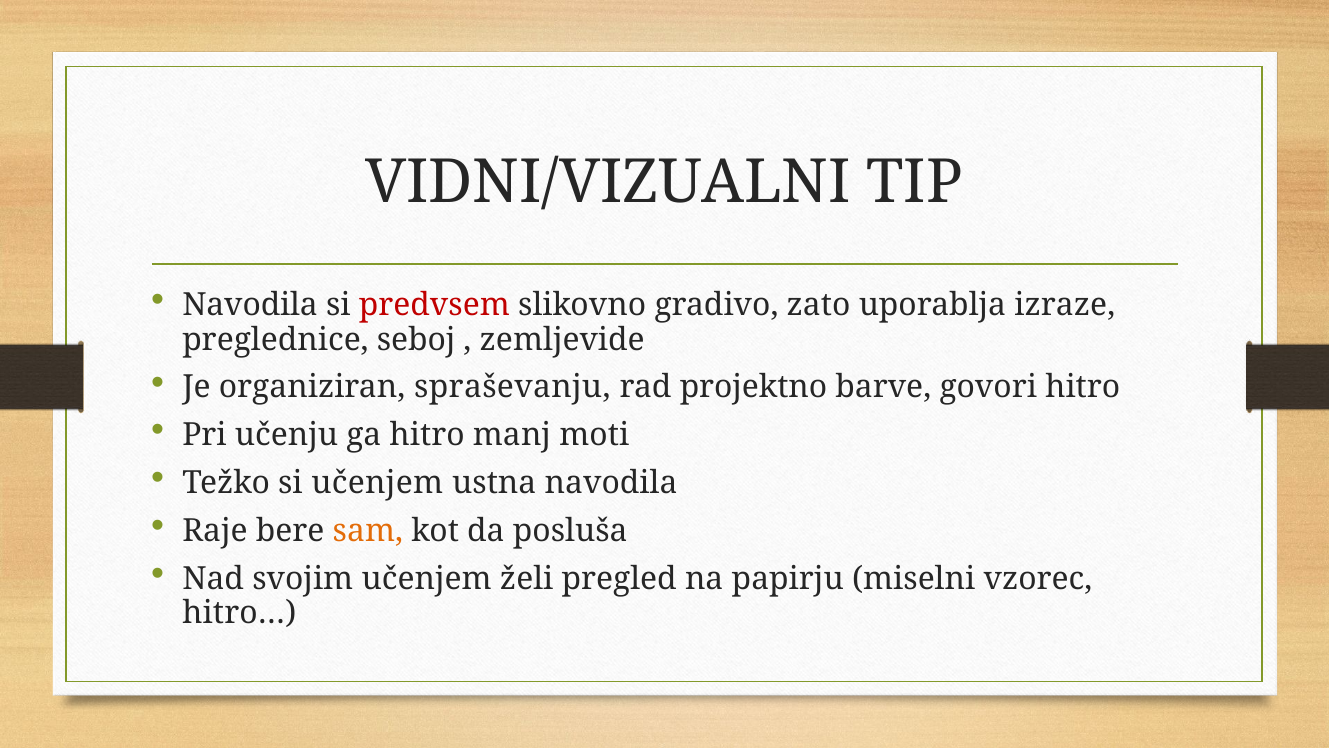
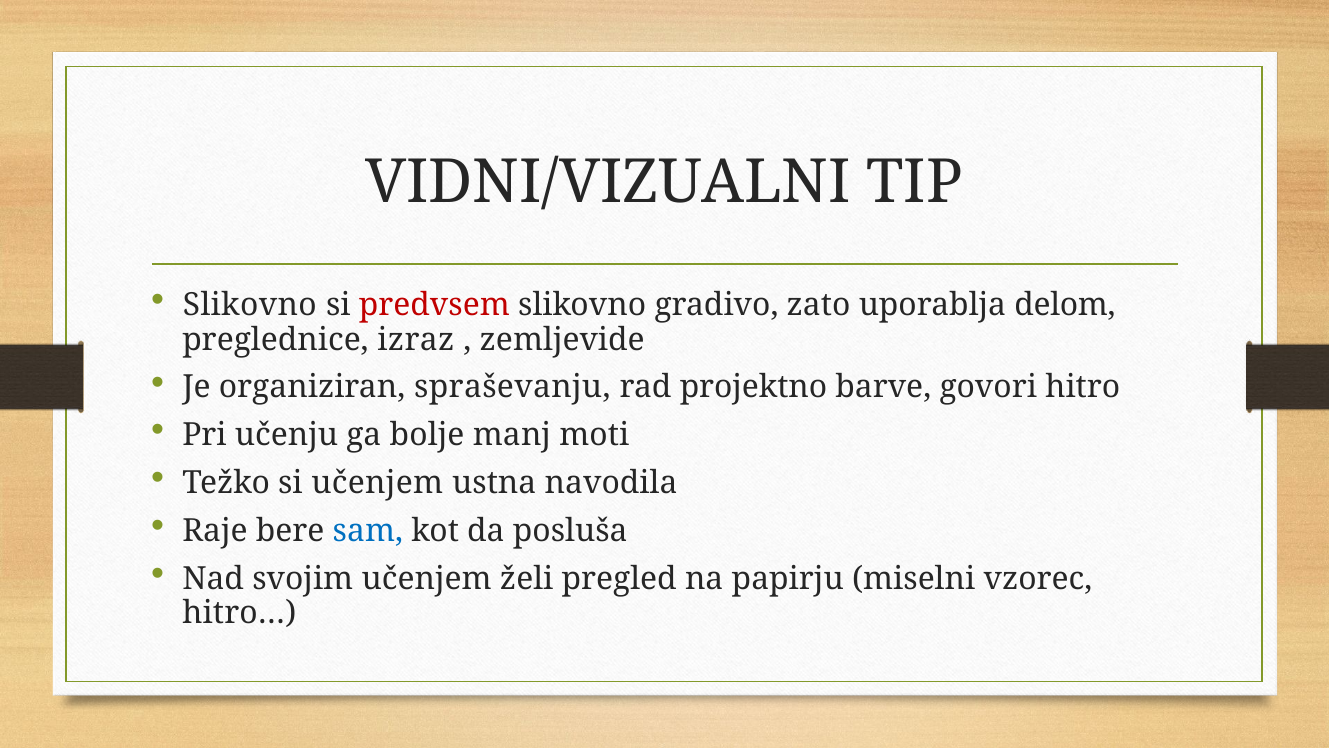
Navodila: Navodila -> Slikovno (250, 305)
izraze: izraze -> delom (1065, 305)
seboj: seboj -> izraz (416, 339)
ga hitro: hitro -> bolje (427, 435)
sam colour: orange -> blue (368, 531)
